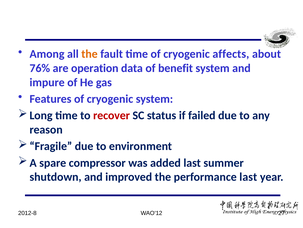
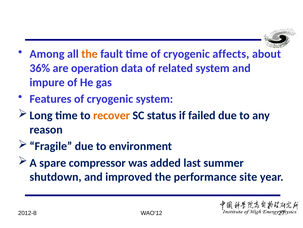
76%: 76% -> 36% (40, 68)
benefit: benefit -> related (176, 68)
recover colour: red -> orange (112, 115)
performance last: last -> site (248, 176)
